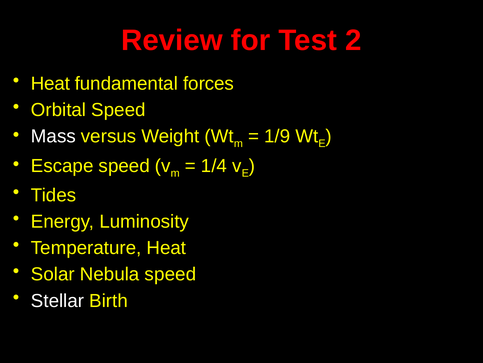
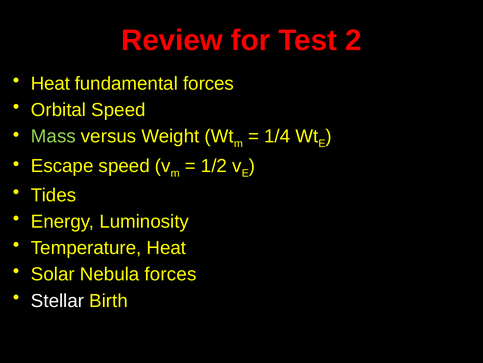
Mass colour: white -> light green (53, 136)
1/9: 1/9 -> 1/4 (277, 136)
1/4: 1/4 -> 1/2 (214, 166)
Nebula speed: speed -> forces (170, 274)
